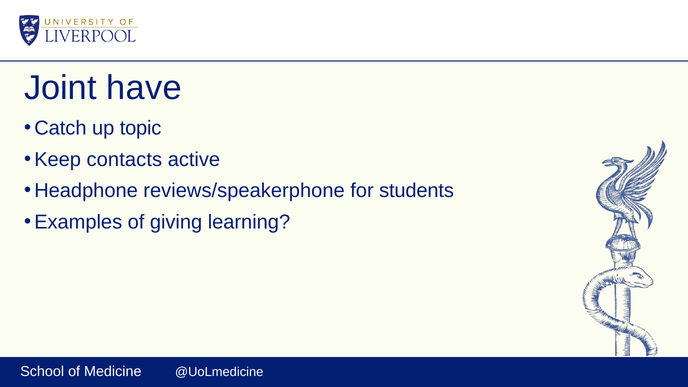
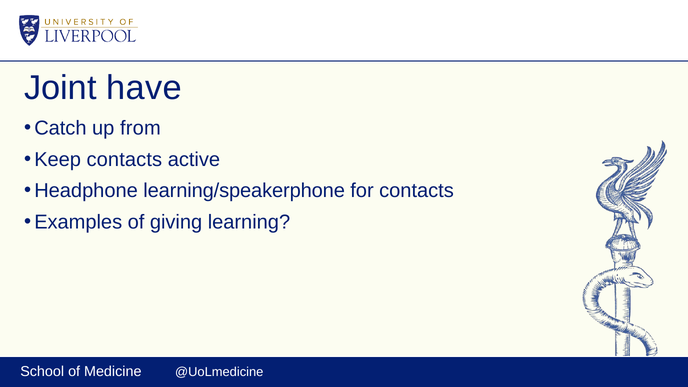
topic: topic -> from (140, 128)
reviews/speakerphone: reviews/speakerphone -> learning/speakerphone (244, 191)
for students: students -> contacts (416, 191)
